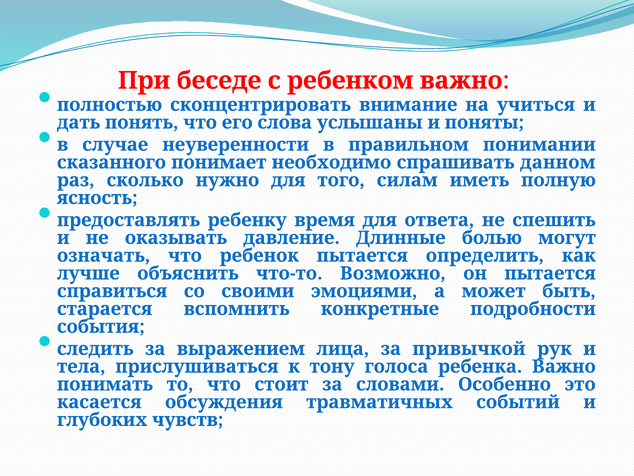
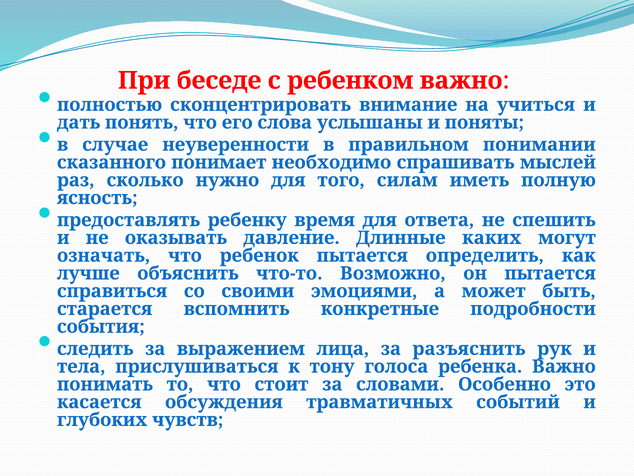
данном: данном -> мыслей (558, 162)
болью: болью -> каких (492, 238)
привычкой: привычкой -> разъяснить (469, 348)
